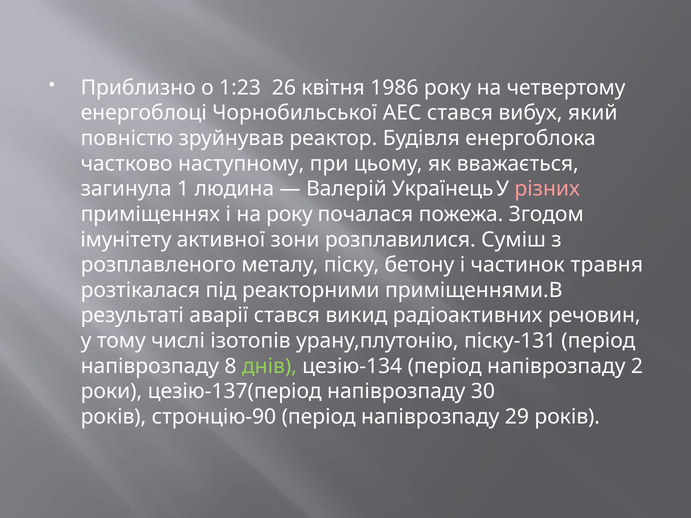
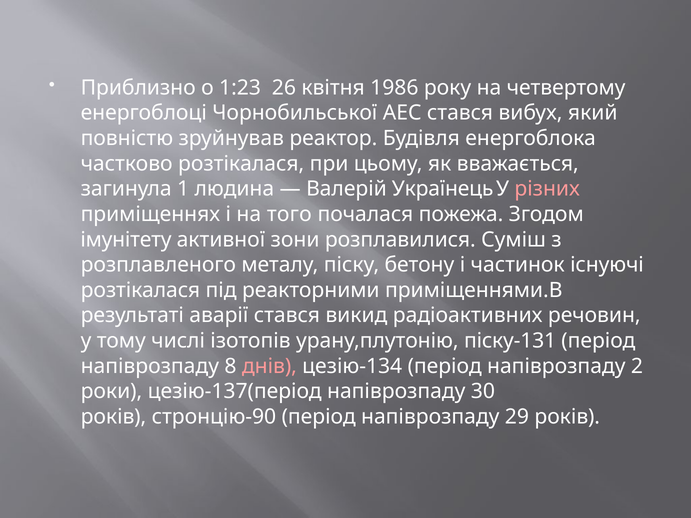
частково наступному: наступному -> розтікалася (241, 164)
на року: року -> того (289, 214)
травня: травня -> існуючі (607, 265)
днів colour: light green -> pink (269, 366)
